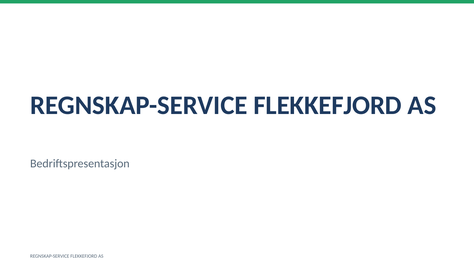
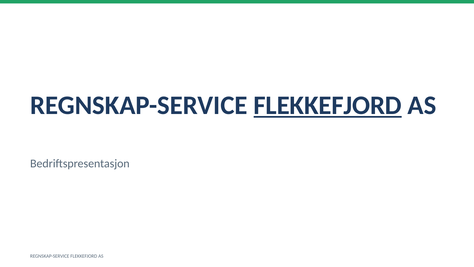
FLEKKEFJORD underline: none -> present (328, 105)
